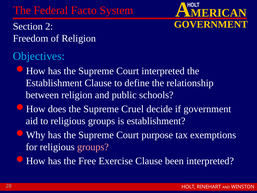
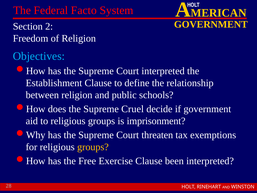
is establishment: establishment -> imprisonment (156, 121)
purpose: purpose -> threaten (157, 135)
groups colour: pink -> yellow (93, 147)
